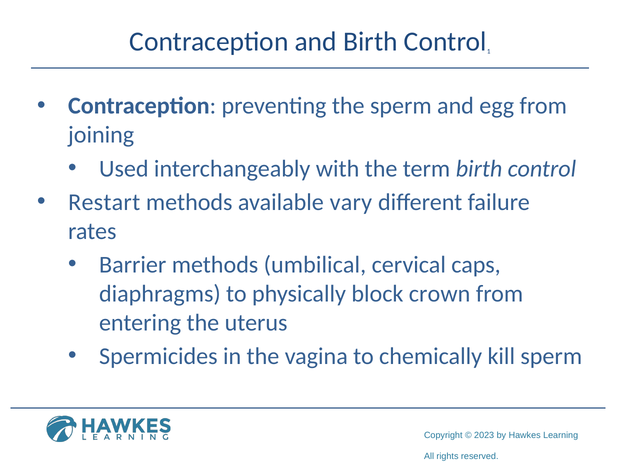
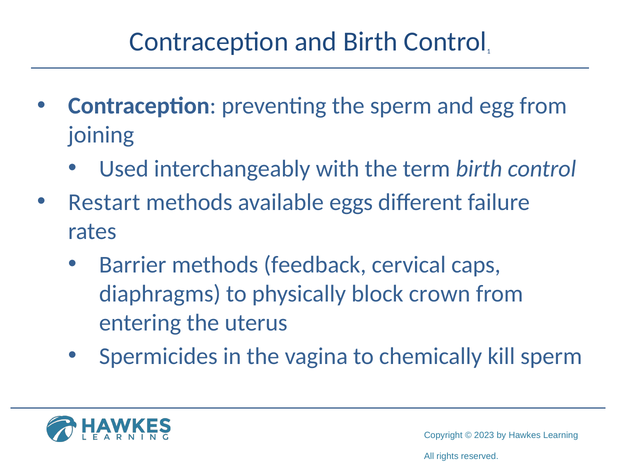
vary: vary -> eggs (351, 202)
umbilical: umbilical -> feedback (315, 265)
